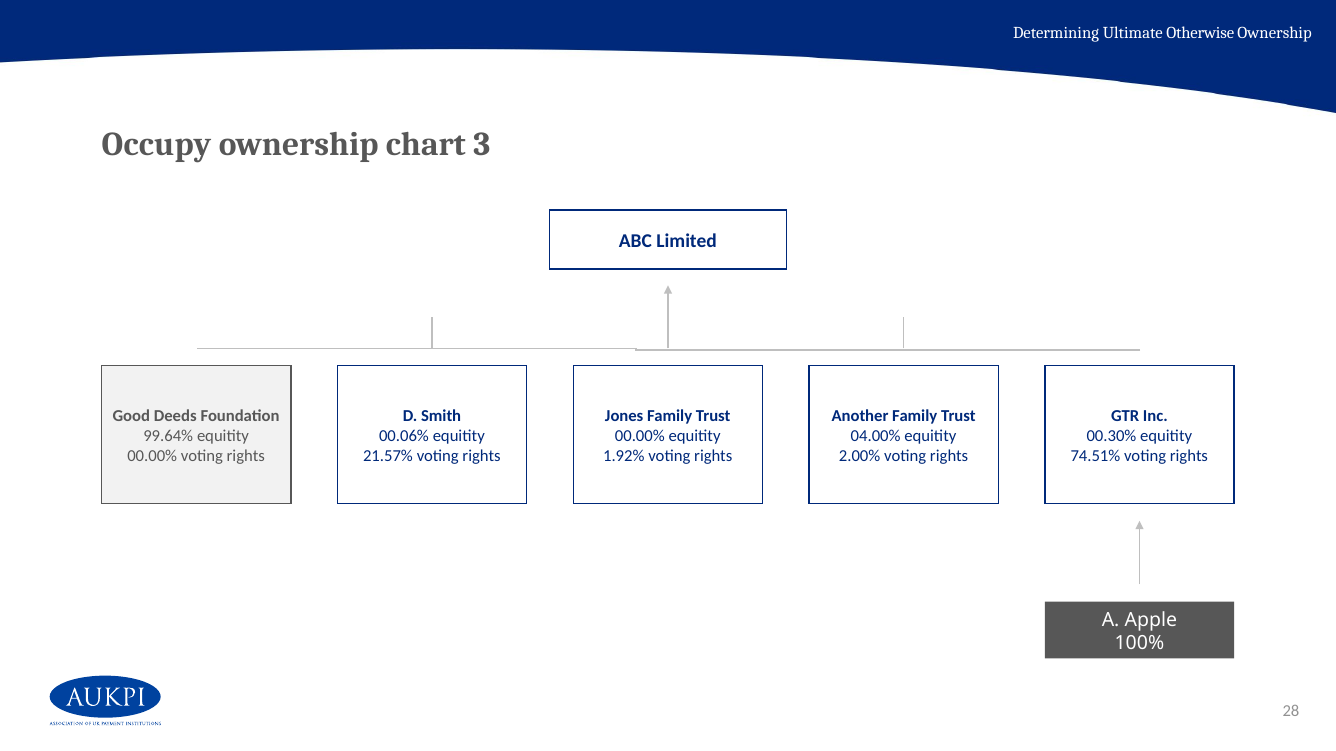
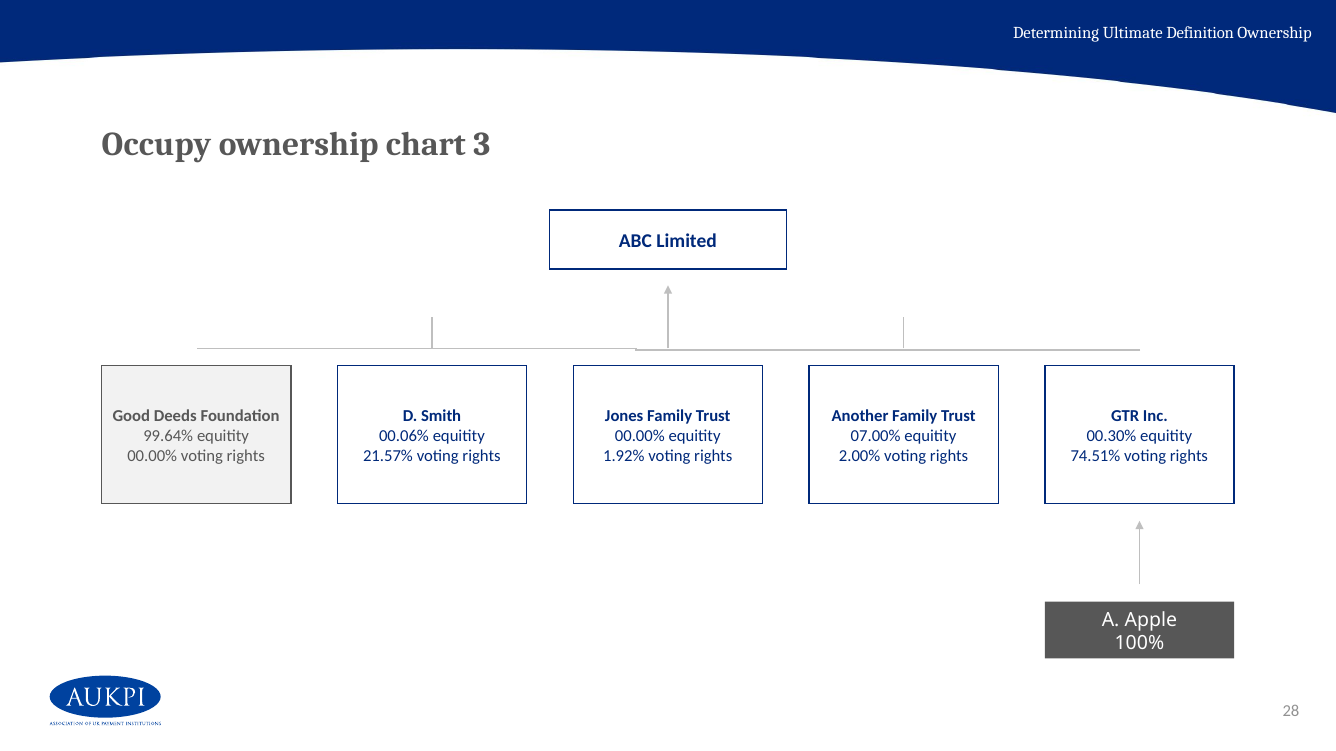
Otherwise: Otherwise -> Definition (1200, 33)
04.00%: 04.00% -> 07.00% (876, 436)
